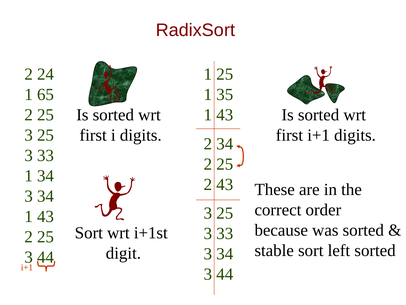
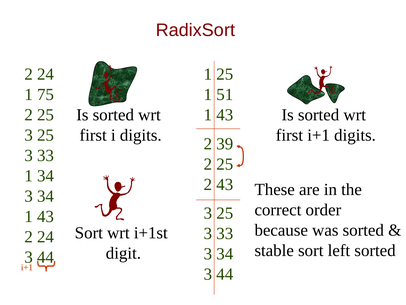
65: 65 -> 75 (45, 95)
35: 35 -> 51 (225, 95)
2 34: 34 -> 39 (225, 144)
25: 25 -> 24 (45, 237)
